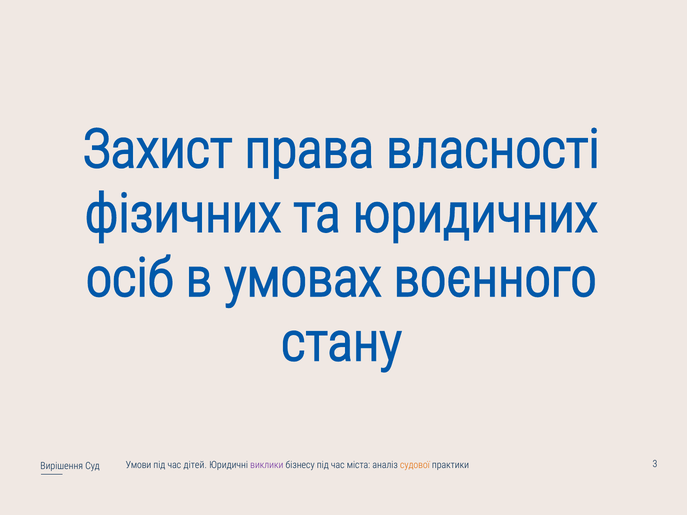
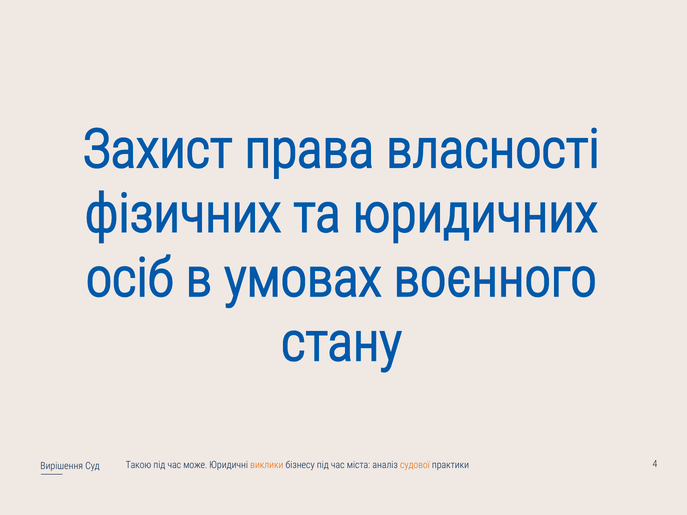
Умови: Умови -> Такою (138, 465)
дітей: дітей -> може (195, 465)
виклики colour: purple -> orange (267, 465)
3: 3 -> 4 (655, 464)
